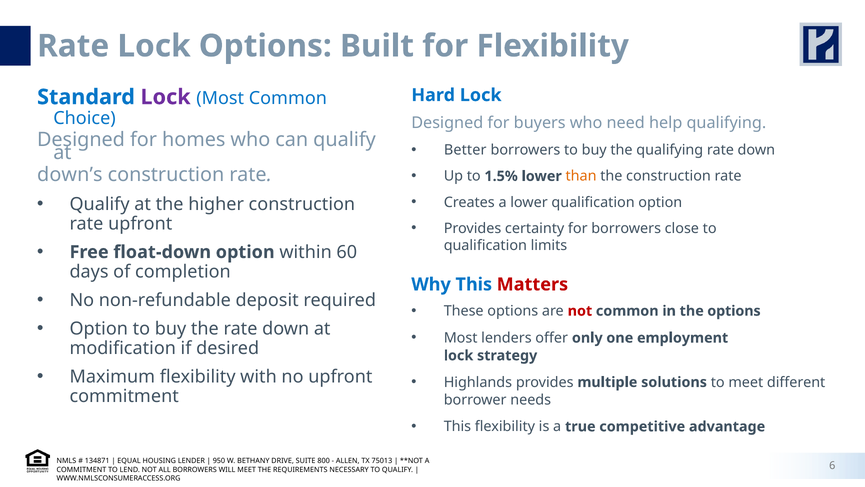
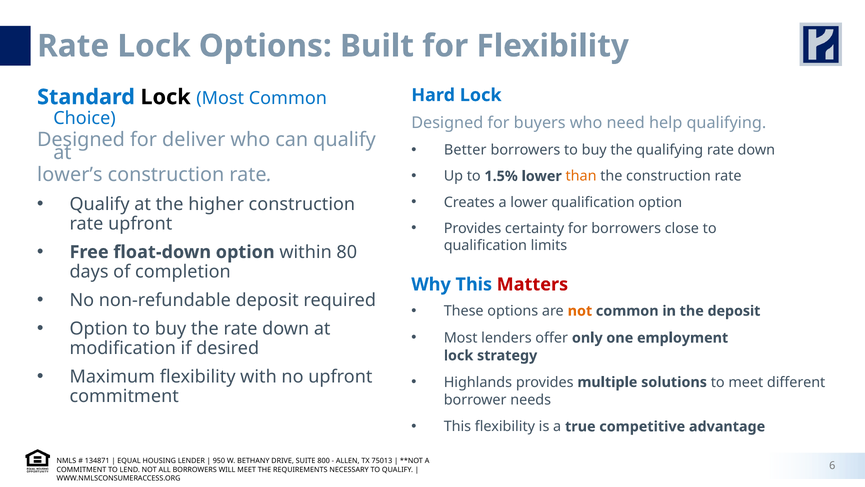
Lock colour: purple -> black (166, 97)
homes: homes -> deliver (194, 140)
down’s: down’s -> lower’s (70, 175)
60: 60 -> 80 (347, 252)
not colour: red -> orange (580, 311)
the options: options -> deposit (734, 311)
